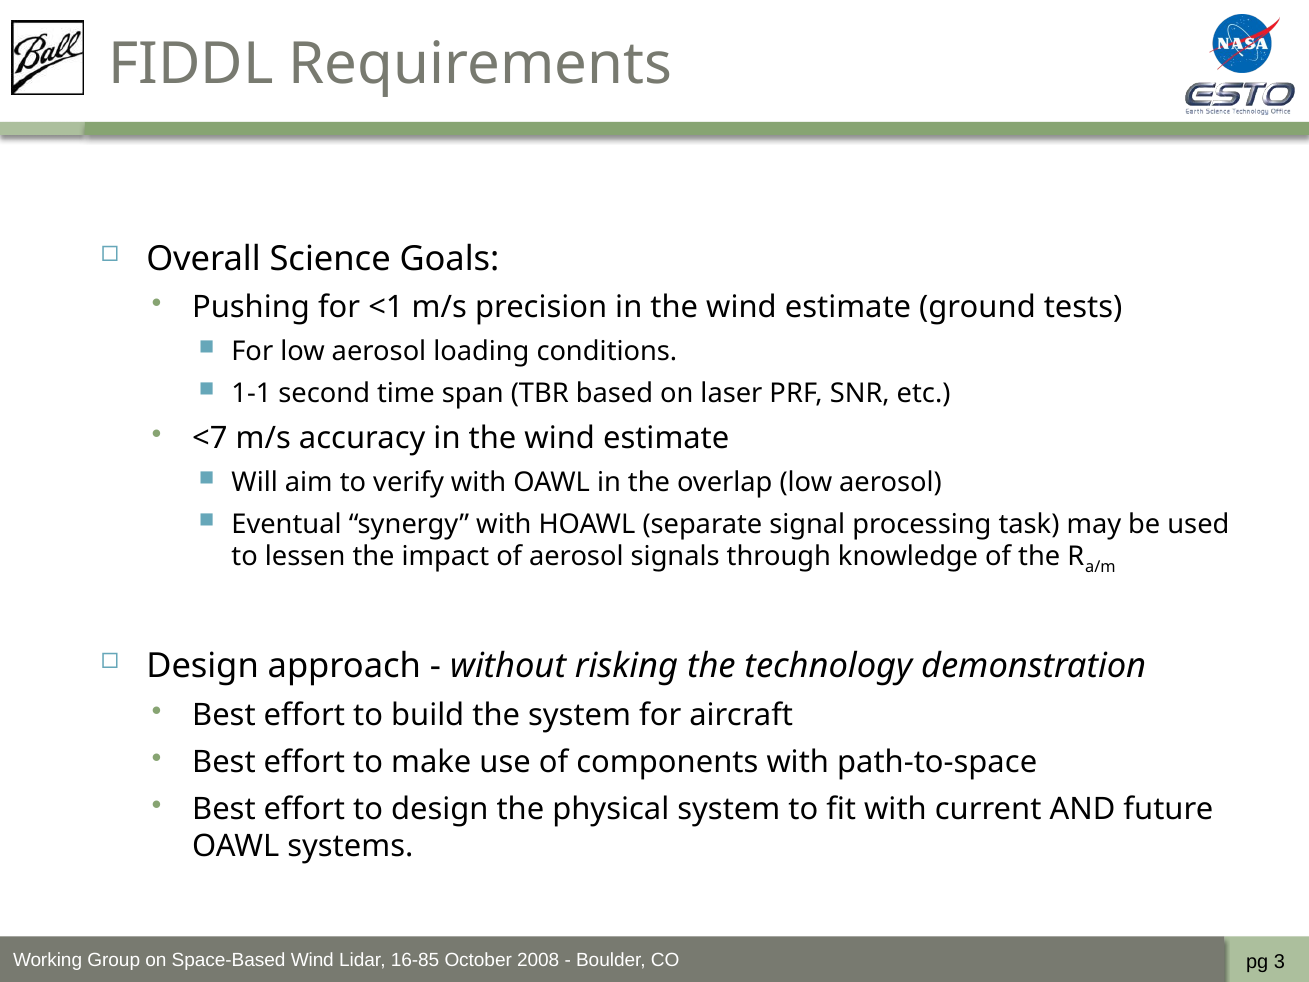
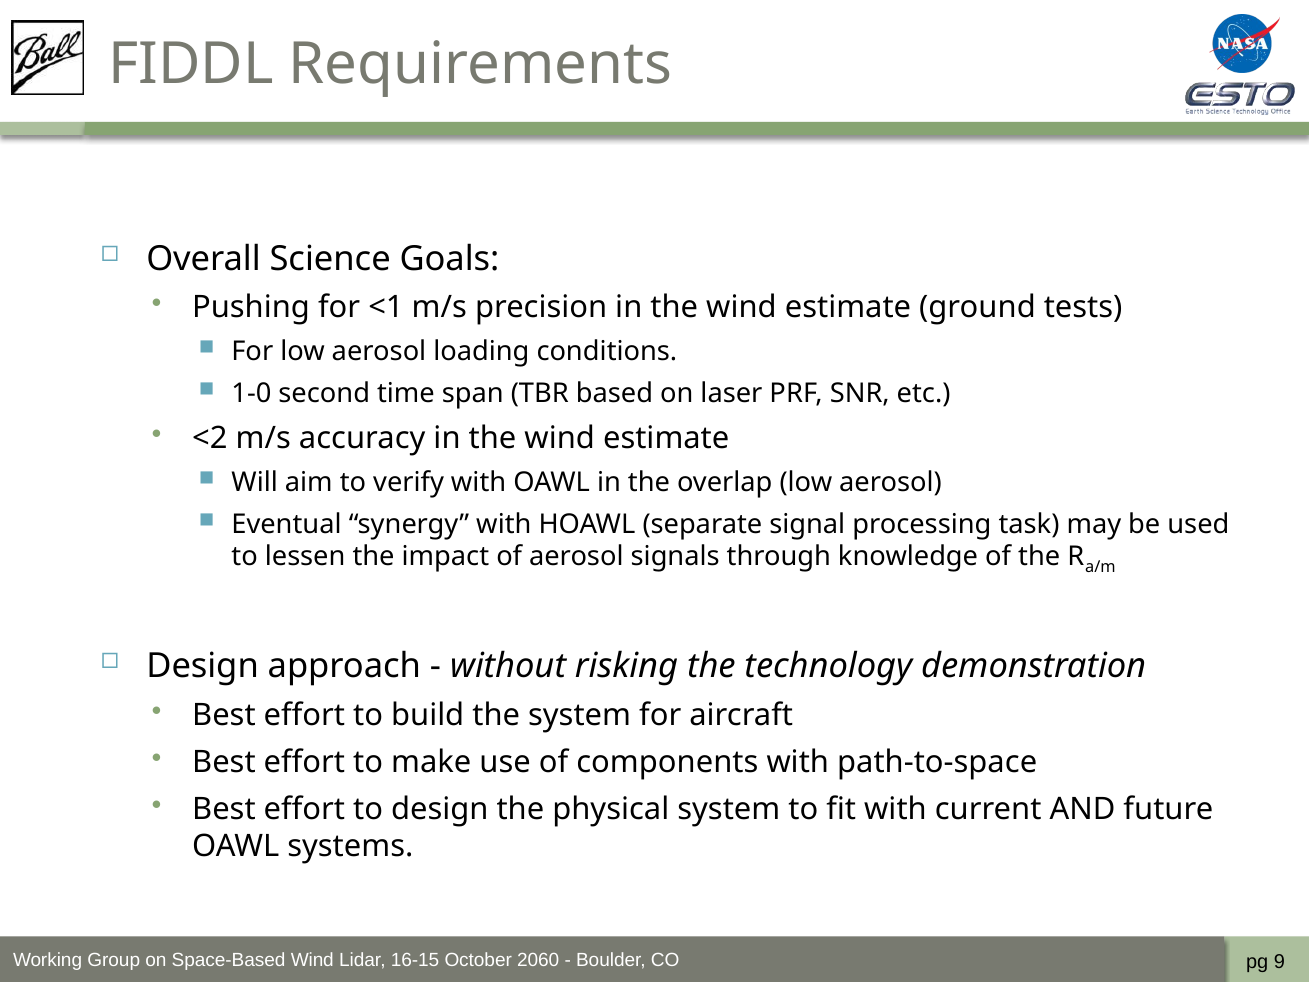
1-1: 1-1 -> 1-0 (251, 393)
<7: <7 -> <2 (210, 438)
16-85: 16-85 -> 16-15 (415, 960)
2008: 2008 -> 2060 (538, 960)
3: 3 -> 9 (1279, 961)
